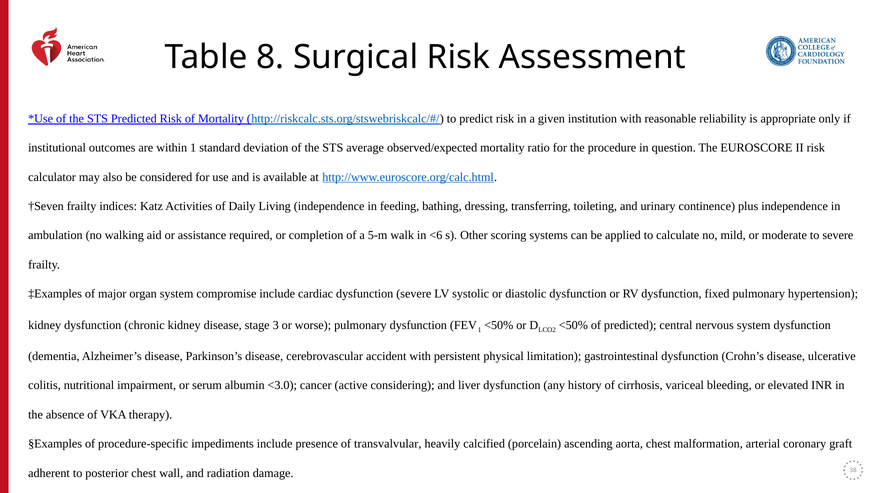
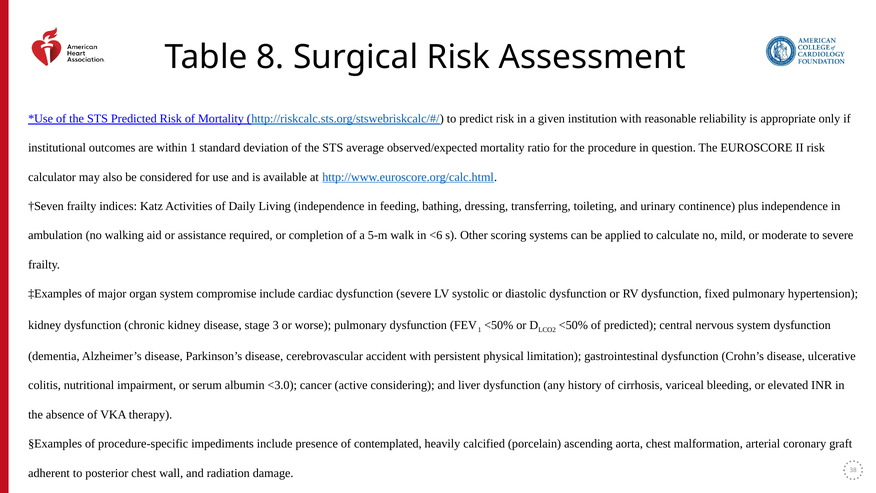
transvalvular: transvalvular -> contemplated (388, 444)
